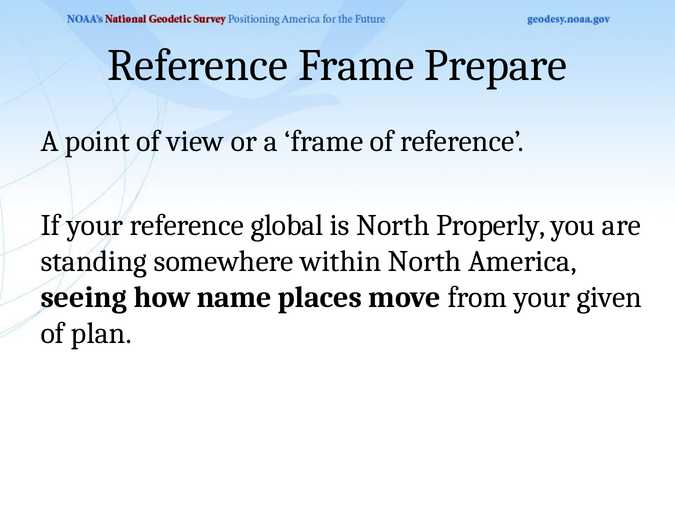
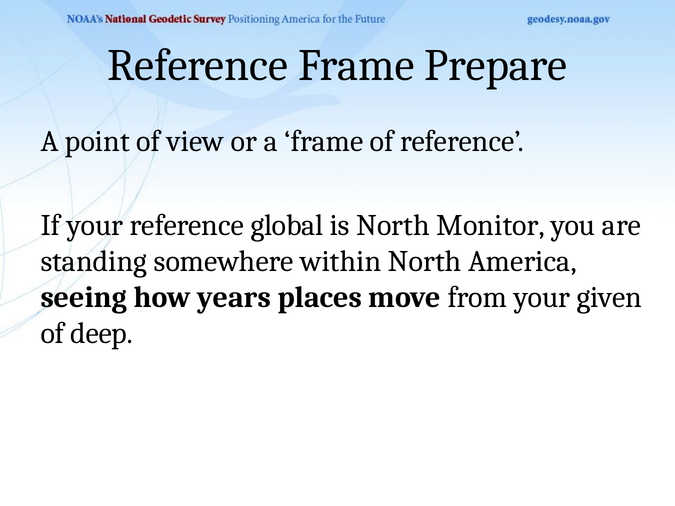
Properly: Properly -> Monitor (491, 226)
name: name -> years (234, 298)
plan: plan -> deep (102, 334)
